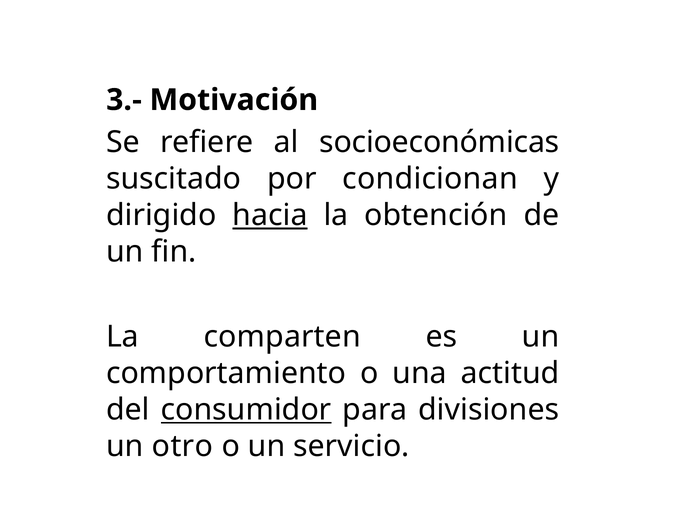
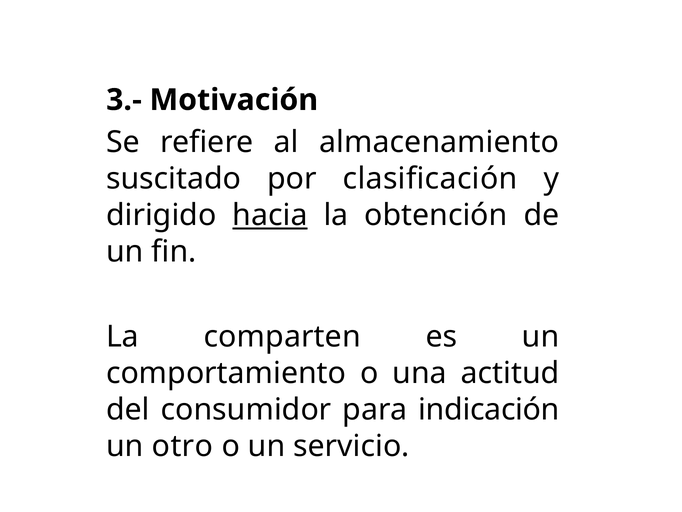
socioeconómicas: socioeconómicas -> almacenamiento (439, 142)
condicionan: condicionan -> clasificación (430, 179)
consumidor underline: present -> none (246, 409)
divisiones: divisiones -> indicación (489, 409)
